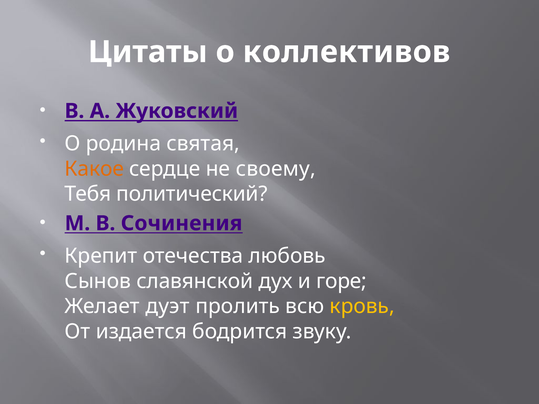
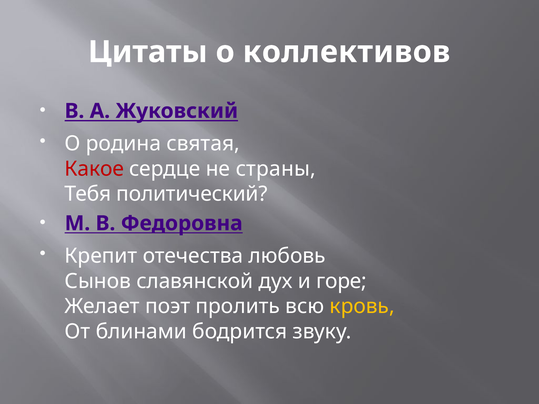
Какое colour: orange -> red (94, 169)
своему: своему -> страны (276, 169)
Сочинения: Сочинения -> Федоровна (182, 223)
дуэт: дуэт -> поэт (168, 306)
издается: издается -> блинами (141, 332)
